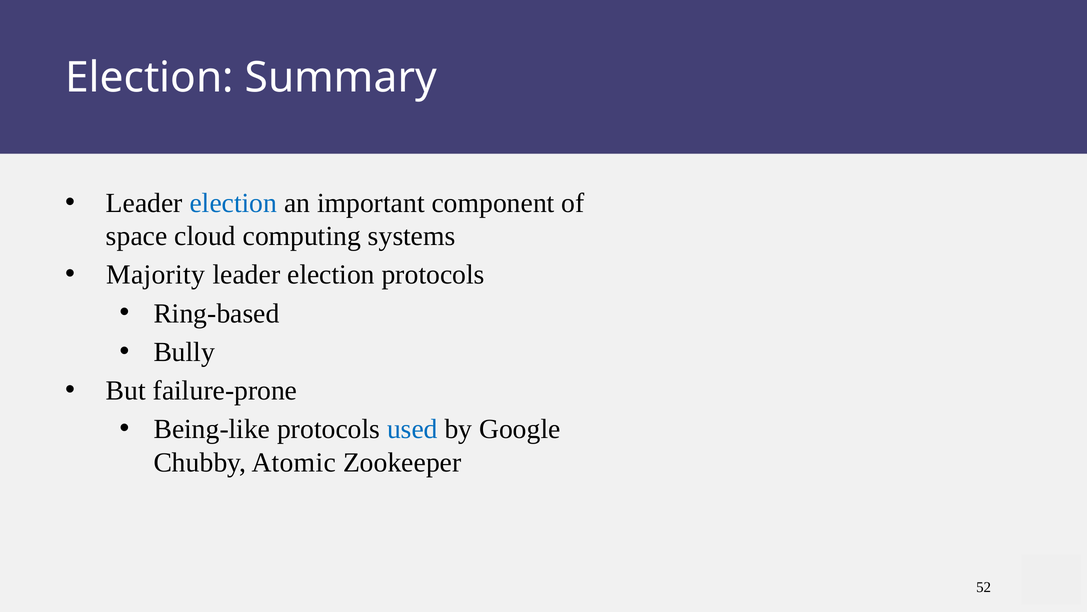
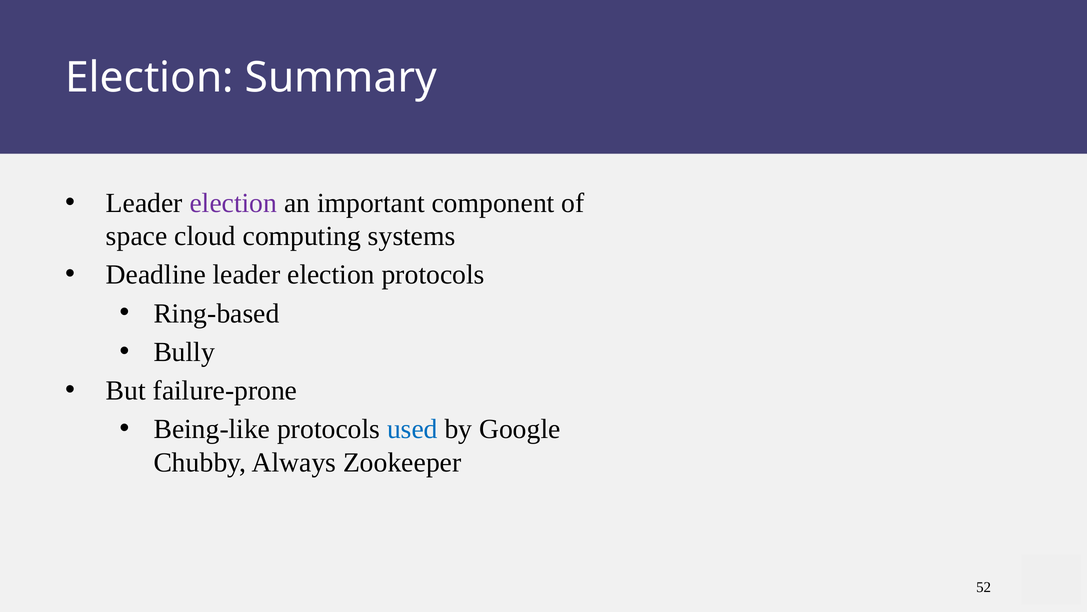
election colour: blue -> purple (233, 203)
Majority: Majority -> Deadline (156, 275)
Atomic: Atomic -> Always (294, 463)
